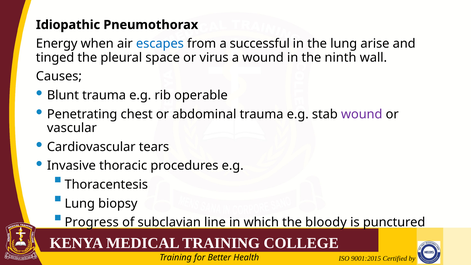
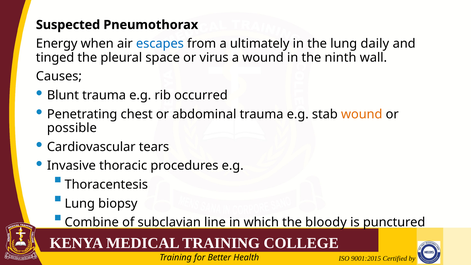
Idiopathic: Idiopathic -> Suspected (68, 25)
successful: successful -> ultimately (260, 44)
arise: arise -> daily (375, 44)
operable: operable -> occurred (201, 95)
wound colour: purple -> orange (362, 114)
vascular: vascular -> possible (72, 128)
Progress: Progress -> Combine (92, 222)
